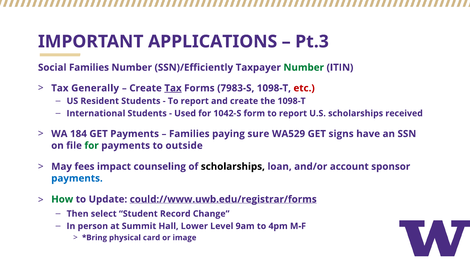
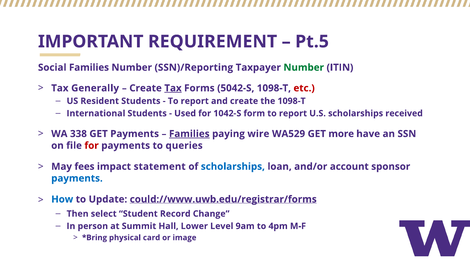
APPLICATIONS: APPLICATIONS -> REQUIREMENT (213, 41)
Pt.3: Pt.3 -> Pt.5 (312, 41)
SSN)/Efficiently: SSN)/Efficiently -> SSN)/Reporting (194, 67)
7983-S: 7983-S -> 5042-S (236, 88)
184: 184 -> 338 (78, 133)
Families underline: none -> present (189, 133)
sure: sure -> wire (258, 133)
signs: signs -> more (341, 133)
for colour: green -> red (92, 145)
outside: outside -> queries (184, 145)
counseling: counseling -> statement (160, 166)
scholarships colour: black -> blue (233, 166)
How colour: green -> blue (62, 199)
